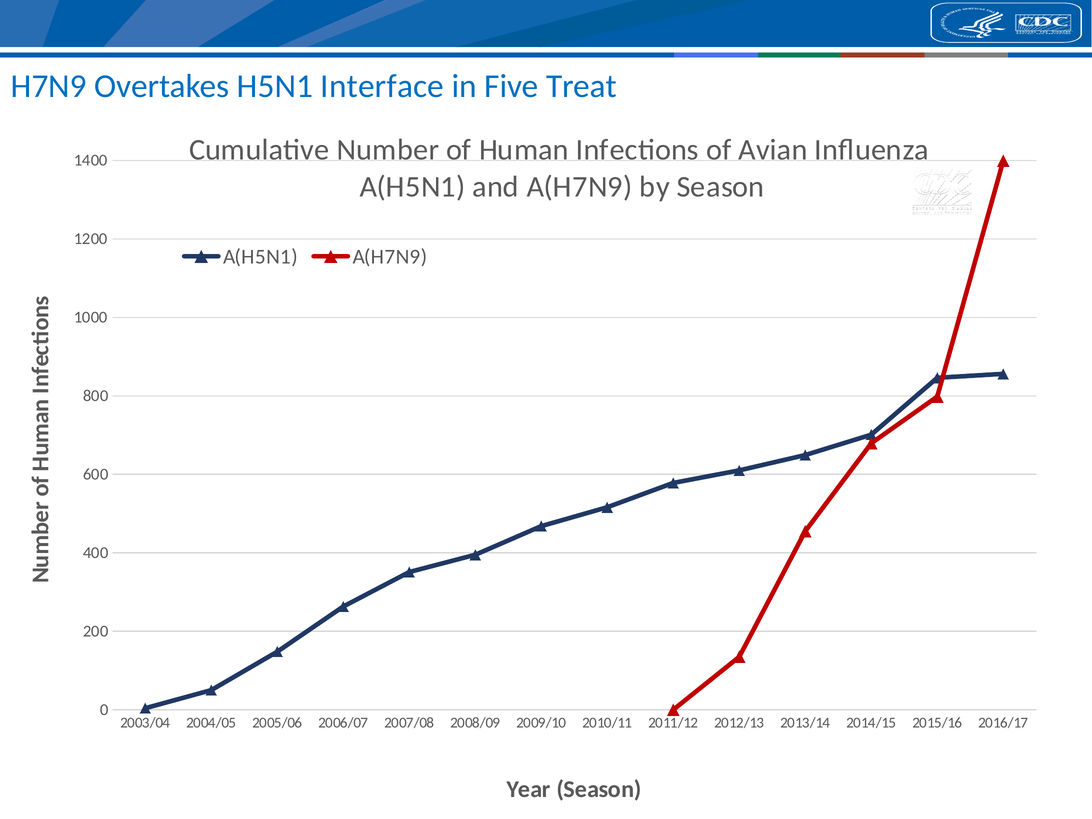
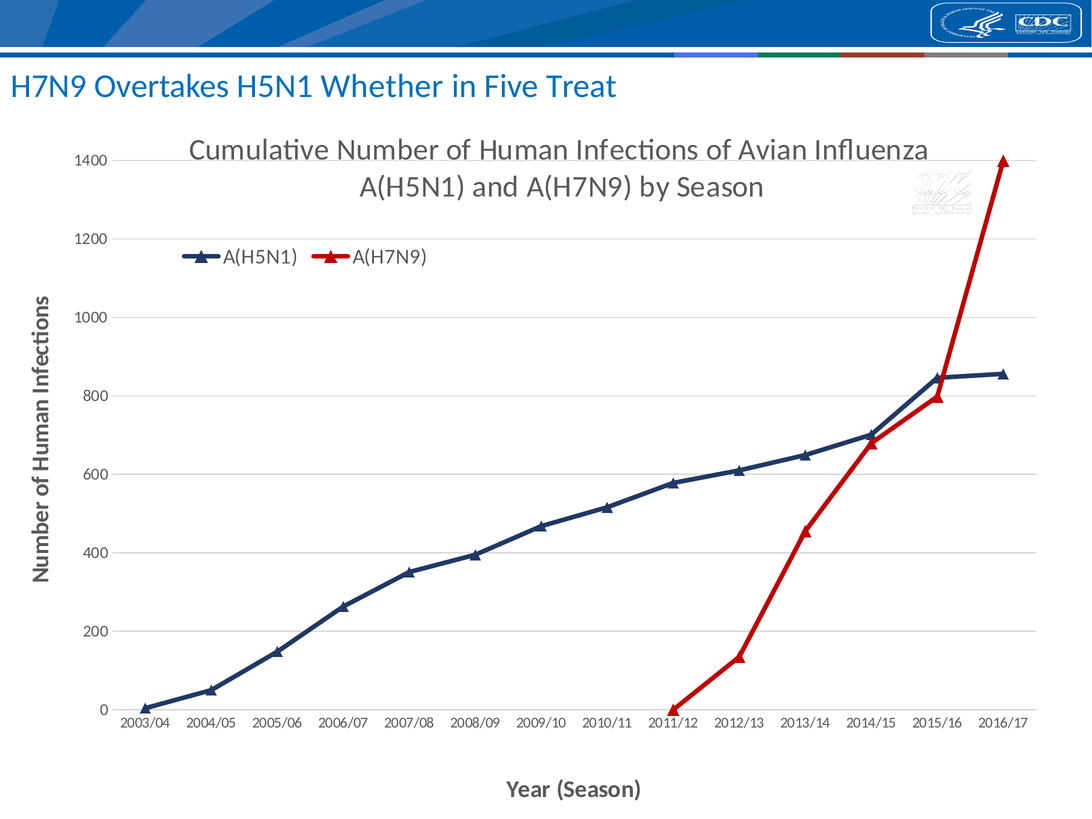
Interface: Interface -> Whether (382, 86)
